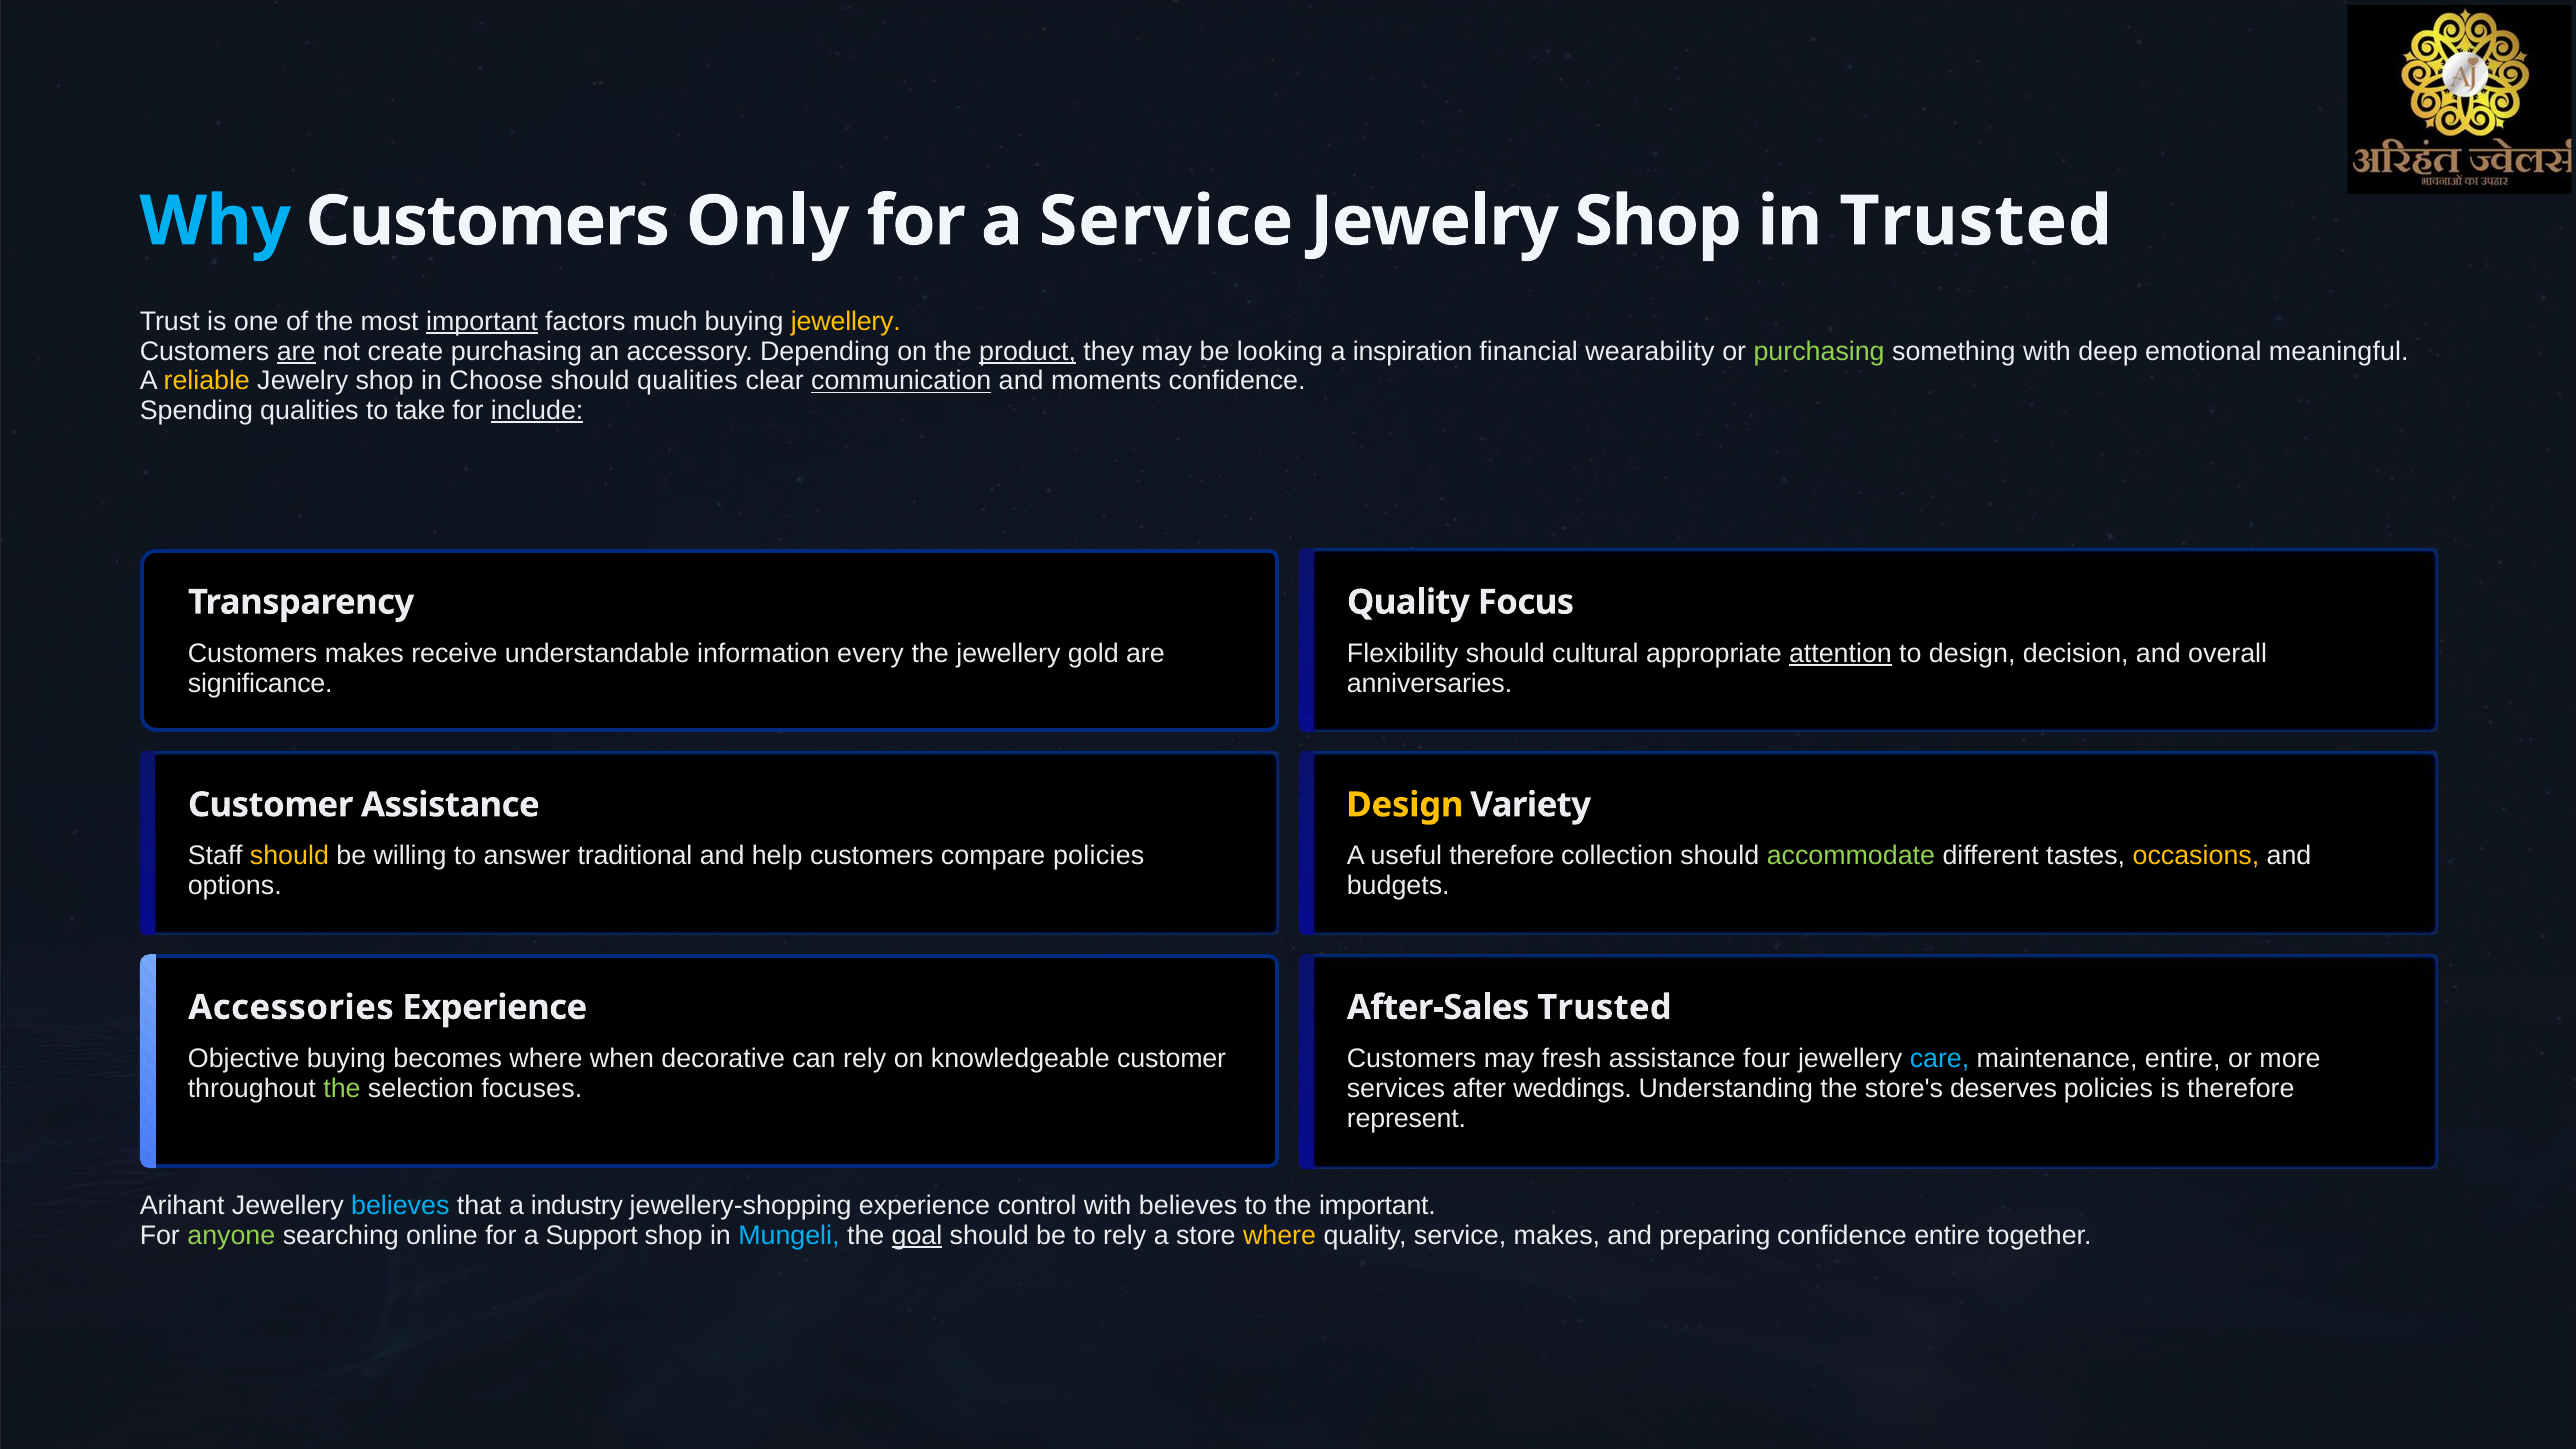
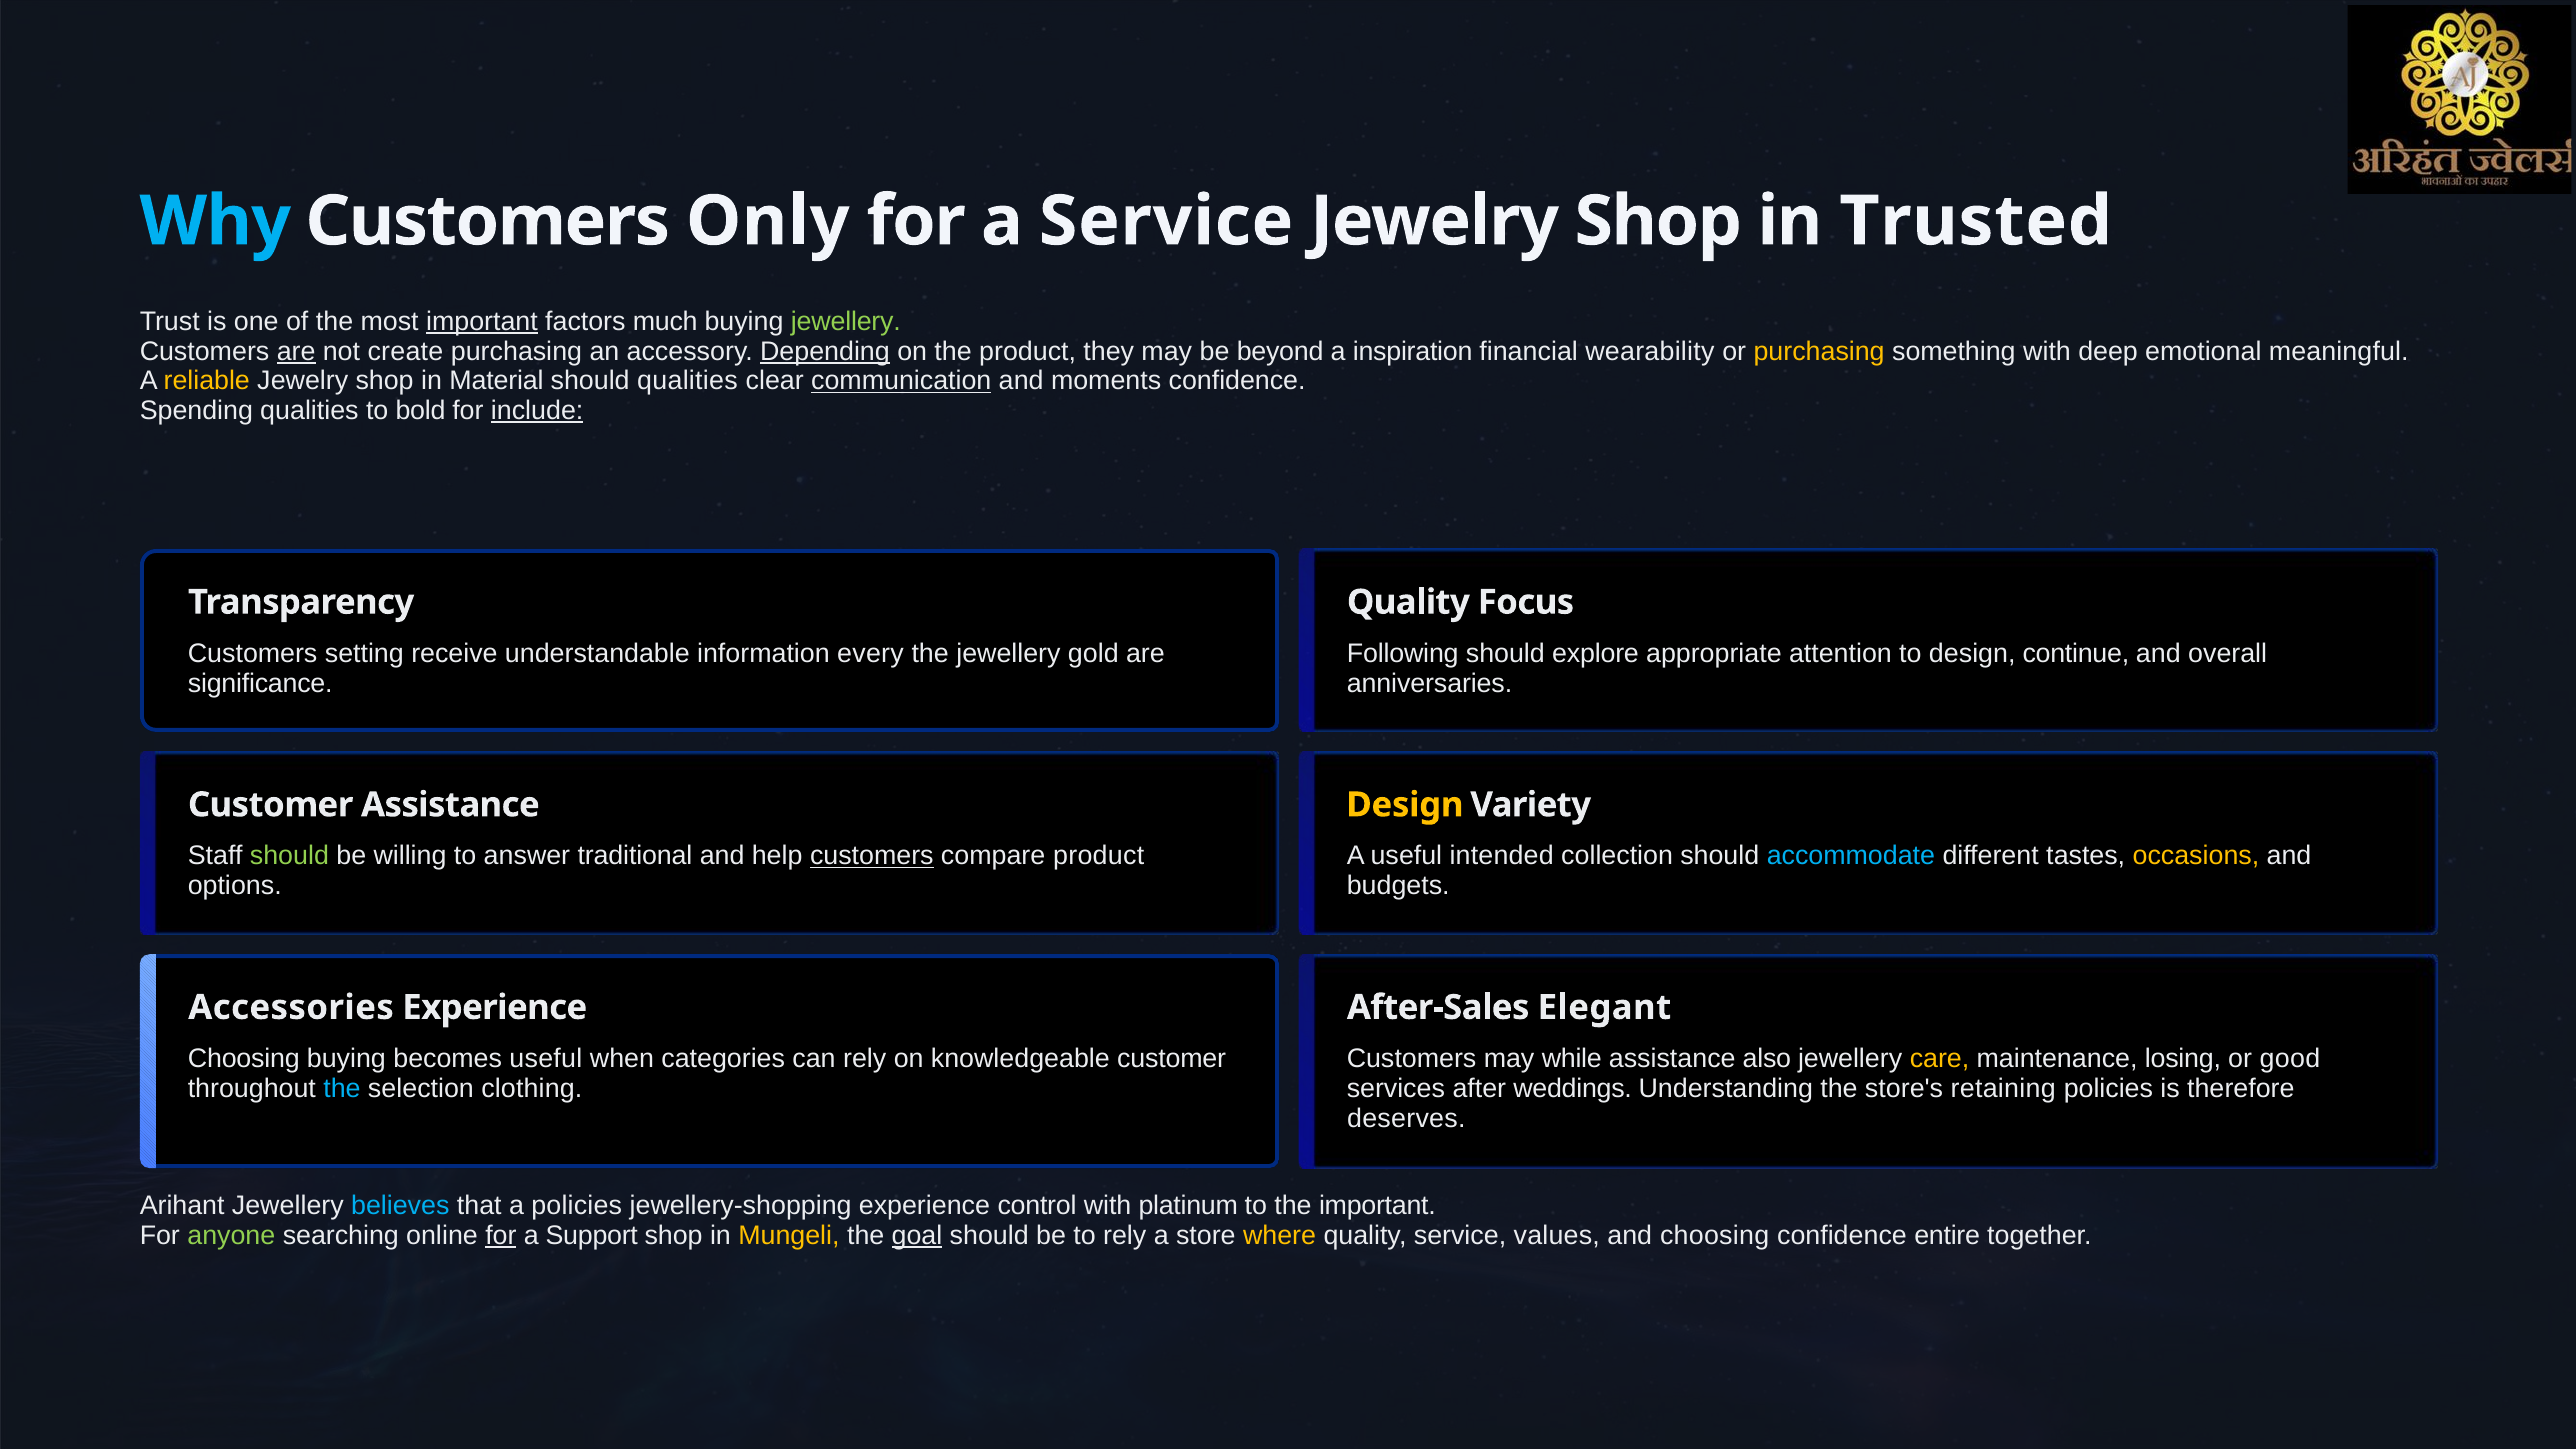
jewellery colour: yellow -> light green (846, 322)
Depending underline: none -> present (825, 351)
product underline: present -> none (1028, 351)
looking: looking -> beyond (1280, 351)
purchasing colour: light green -> yellow (1819, 351)
Choose: Choose -> Material (496, 381)
take: take -> bold (421, 411)
Customers makes: makes -> setting (364, 654)
Flexibility: Flexibility -> Following (1403, 654)
cultural: cultural -> explore (1596, 654)
attention underline: present -> none (1840, 654)
decision: decision -> continue (2076, 654)
should colour: yellow -> light green (289, 856)
customers underline: none -> present (872, 856)
compare policies: policies -> product (1099, 856)
useful therefore: therefore -> intended (1502, 856)
accommodate colour: light green -> light blue (1851, 856)
After-Sales Trusted: Trusted -> Elegant (1604, 1007)
Objective: Objective -> Choosing (244, 1059)
becomes where: where -> useful (546, 1059)
decorative: decorative -> categories (723, 1059)
fresh: fresh -> while (1572, 1059)
four: four -> also (1767, 1059)
care colour: light blue -> yellow (1940, 1059)
maintenance entire: entire -> losing (2183, 1059)
more: more -> good (2290, 1059)
the colour: light green -> light blue (342, 1088)
focuses: focuses -> clothing (532, 1088)
deserves: deserves -> retaining (2003, 1088)
represent: represent -> deserves (1406, 1118)
a industry: industry -> policies (577, 1206)
with believes: believes -> platinum (1188, 1206)
for underline: none -> present (501, 1235)
Mungeli colour: light blue -> yellow (789, 1235)
service makes: makes -> values (1557, 1235)
and preparing: preparing -> choosing (1715, 1235)
